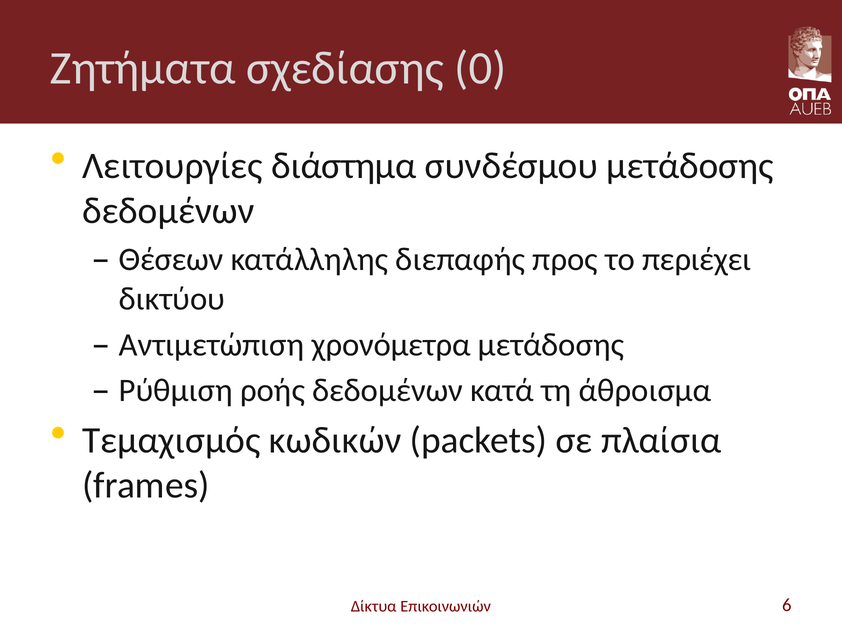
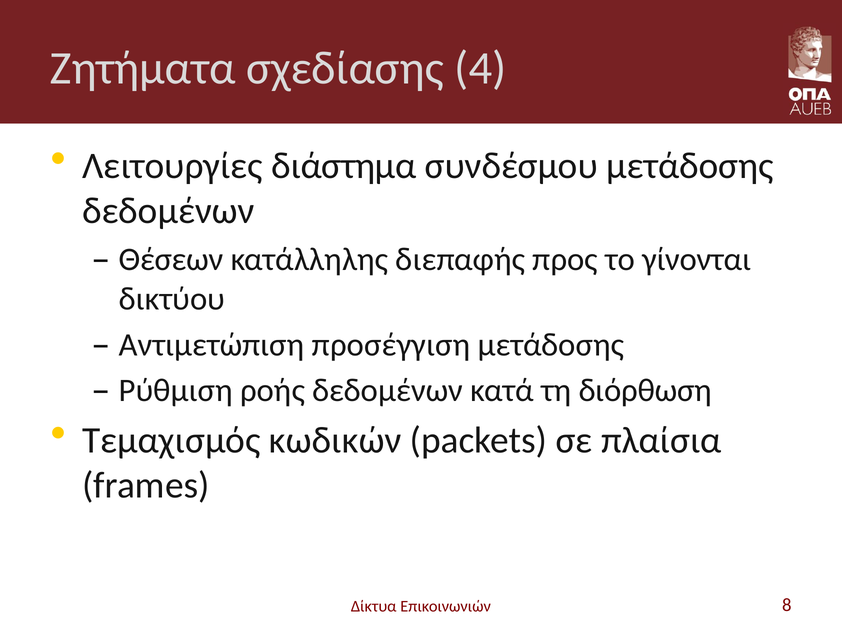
0: 0 -> 4 (480, 68)
περιέχει: περιέχει -> γίνονται (697, 259)
χρονόμετρα: χρονόμετρα -> προσέγγιση (391, 344)
άθροισμα: άθροισμα -> διόρθωση (645, 390)
6: 6 -> 8 (787, 604)
